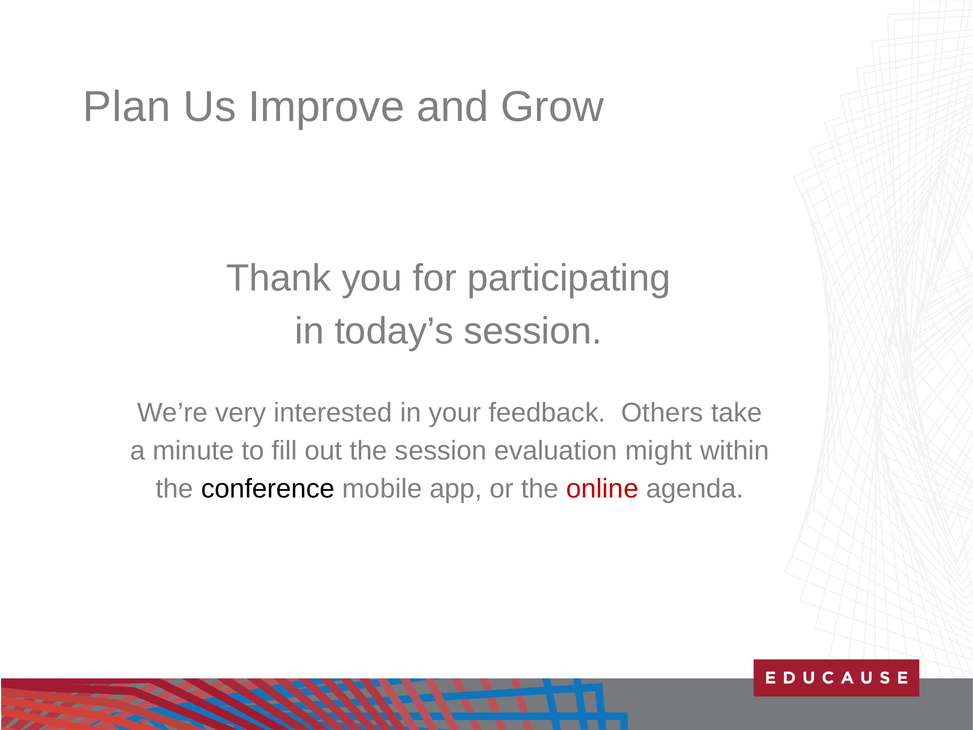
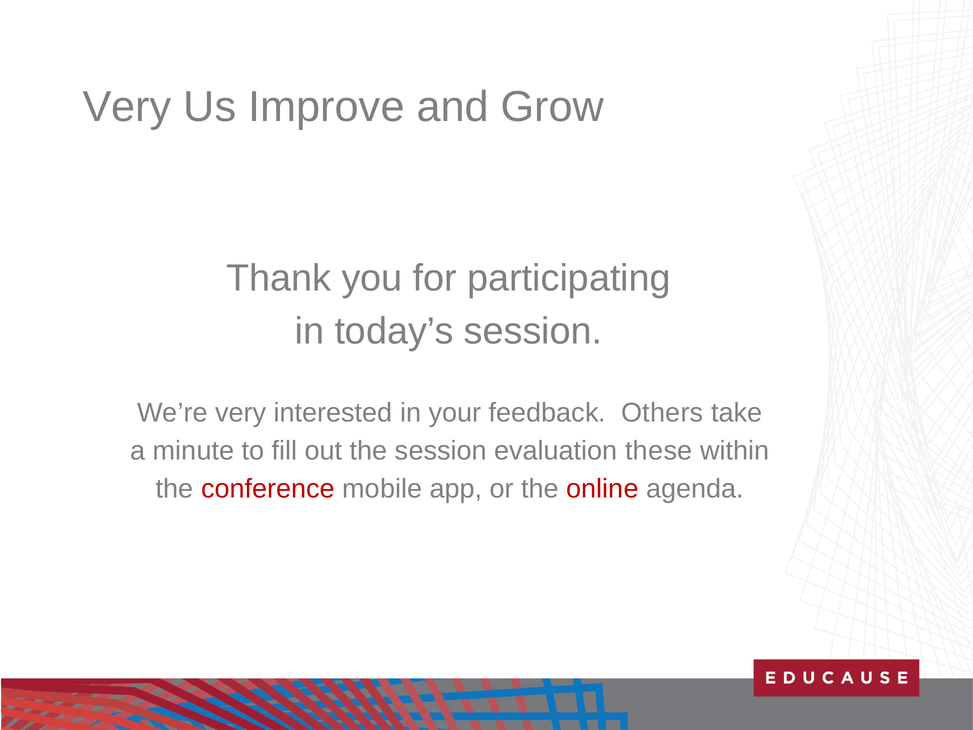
Plan: Plan -> Very (127, 107)
might: might -> these (659, 451)
conference colour: black -> red (268, 488)
